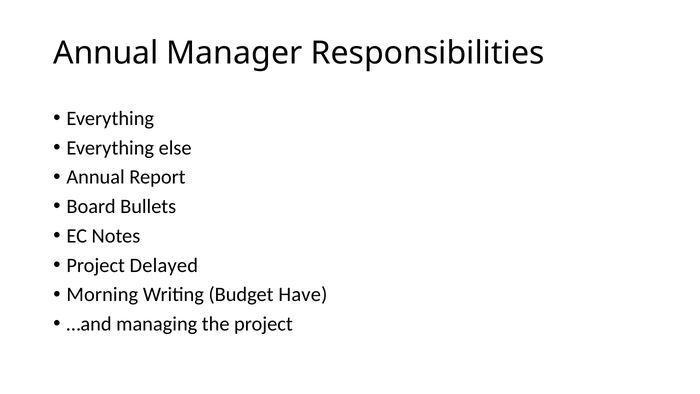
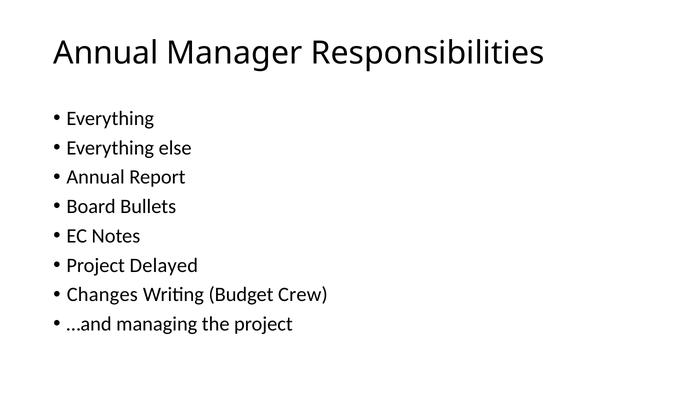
Morning: Morning -> Changes (102, 294)
Have: Have -> Crew (303, 294)
